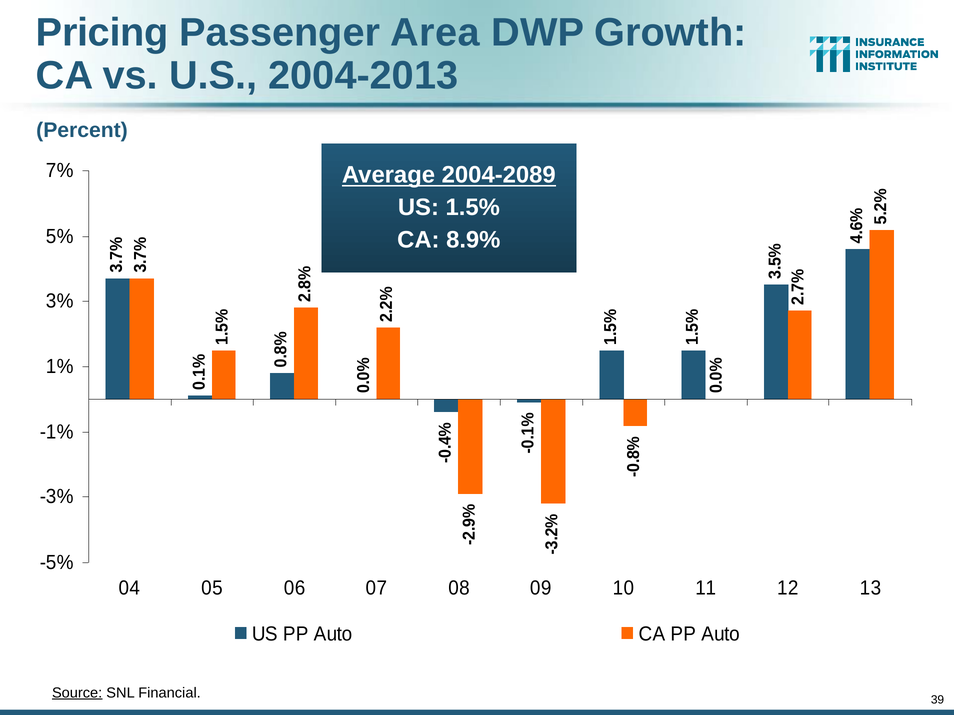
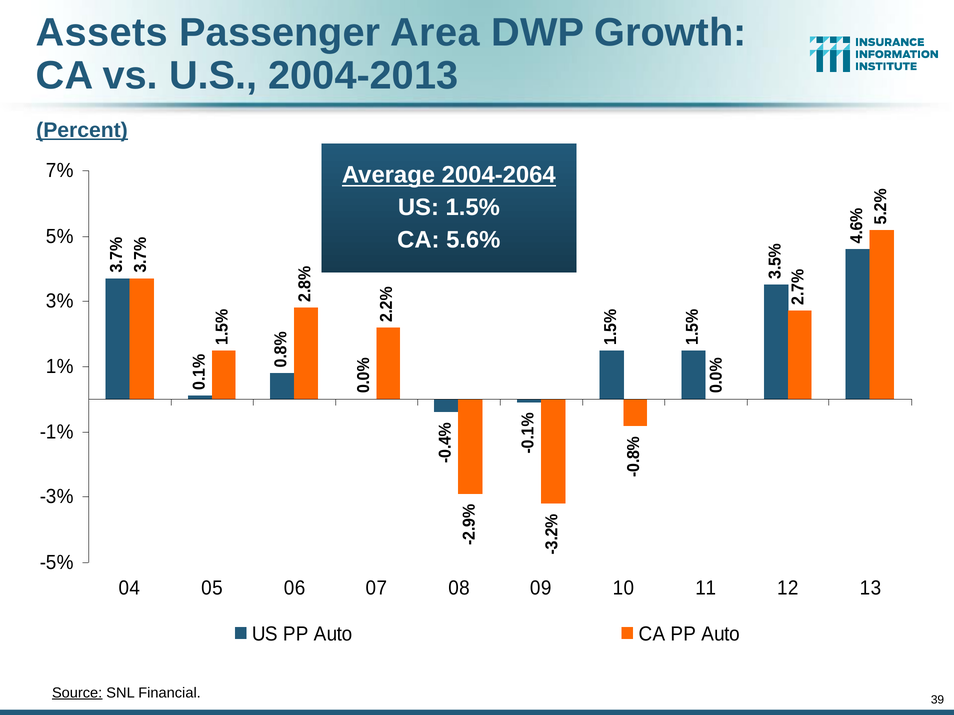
Pricing: Pricing -> Assets (102, 33)
Percent underline: none -> present (82, 130)
2004-2089: 2004-2089 -> 2004-2064 (499, 175)
8.9%: 8.9% -> 5.6% (473, 240)
